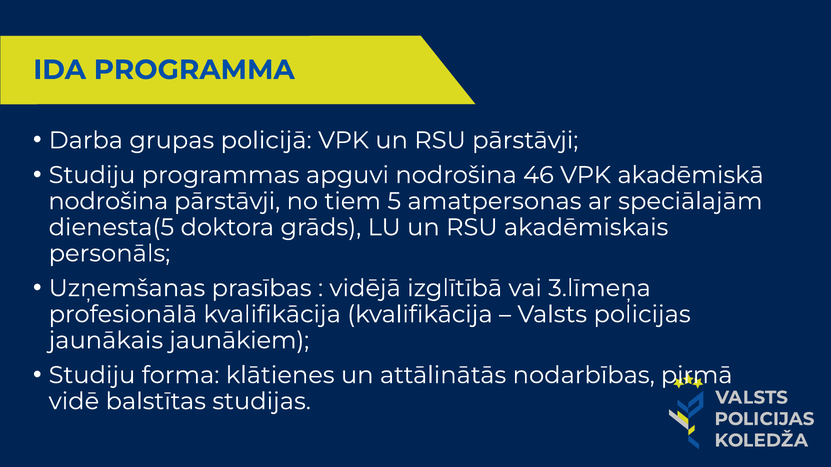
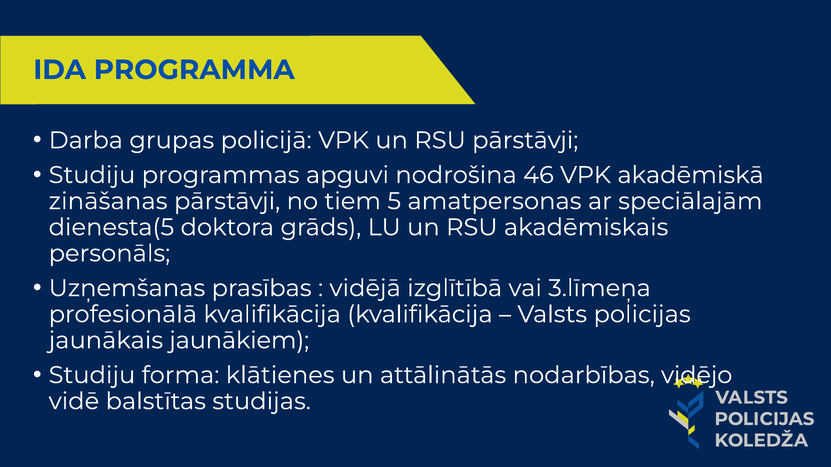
nodrošina: nodrošina -> zināšanas (108, 201)
pirmā: pirmā -> vidējo (697, 375)
